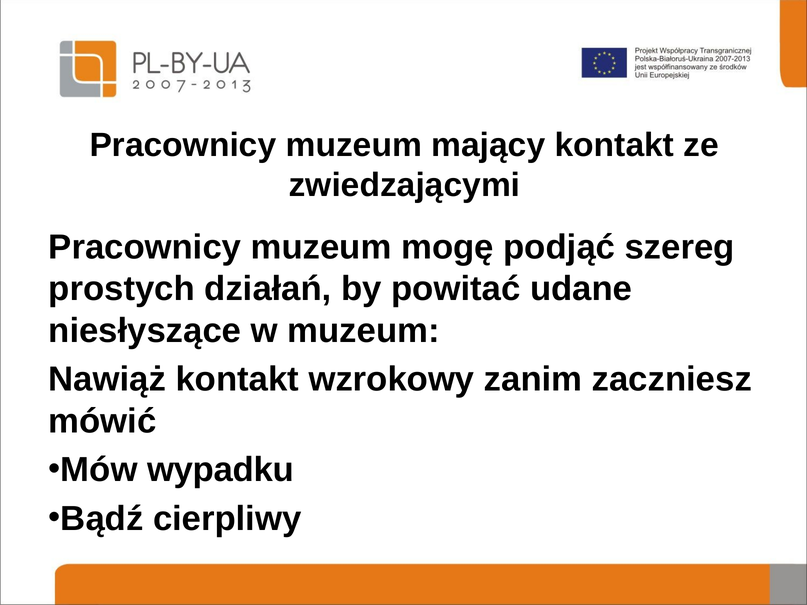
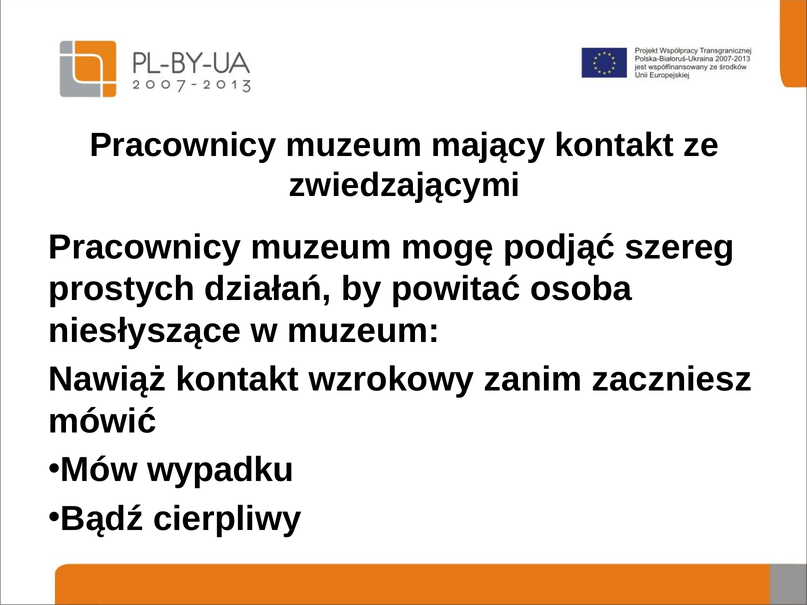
udane: udane -> osoba (581, 289)
